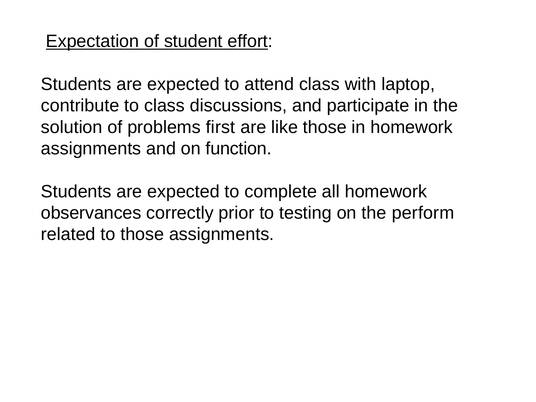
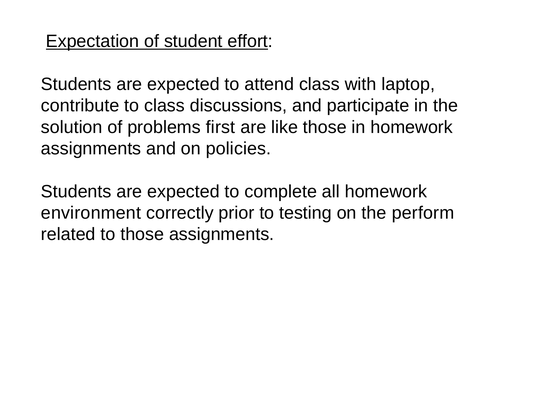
function: function -> policies (238, 149)
observances: observances -> environment (91, 213)
